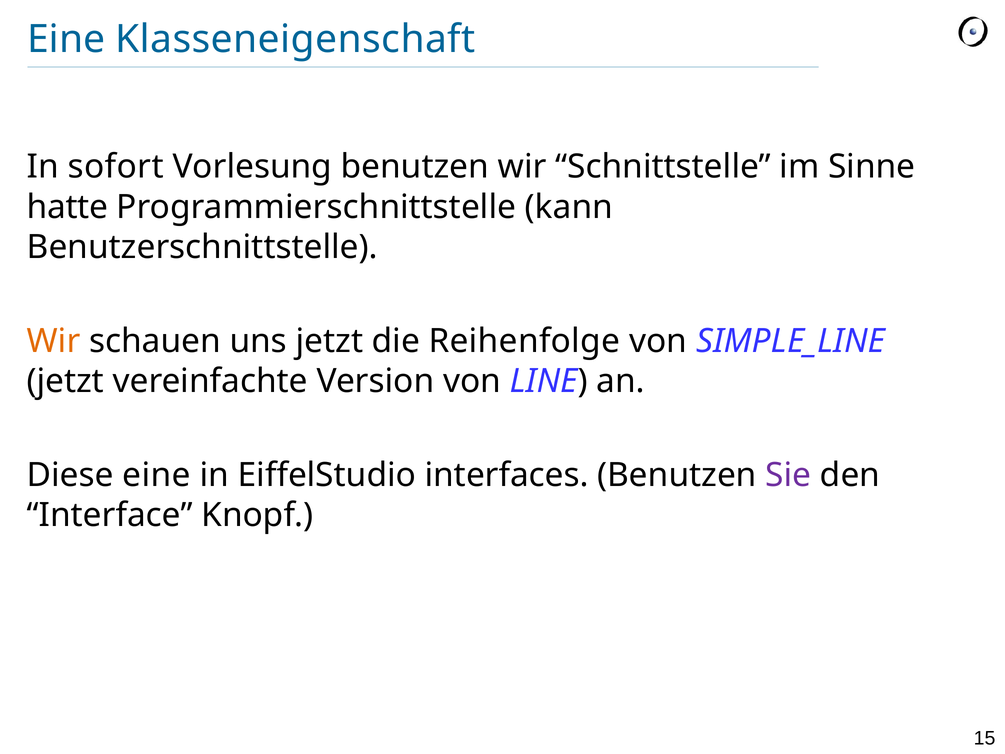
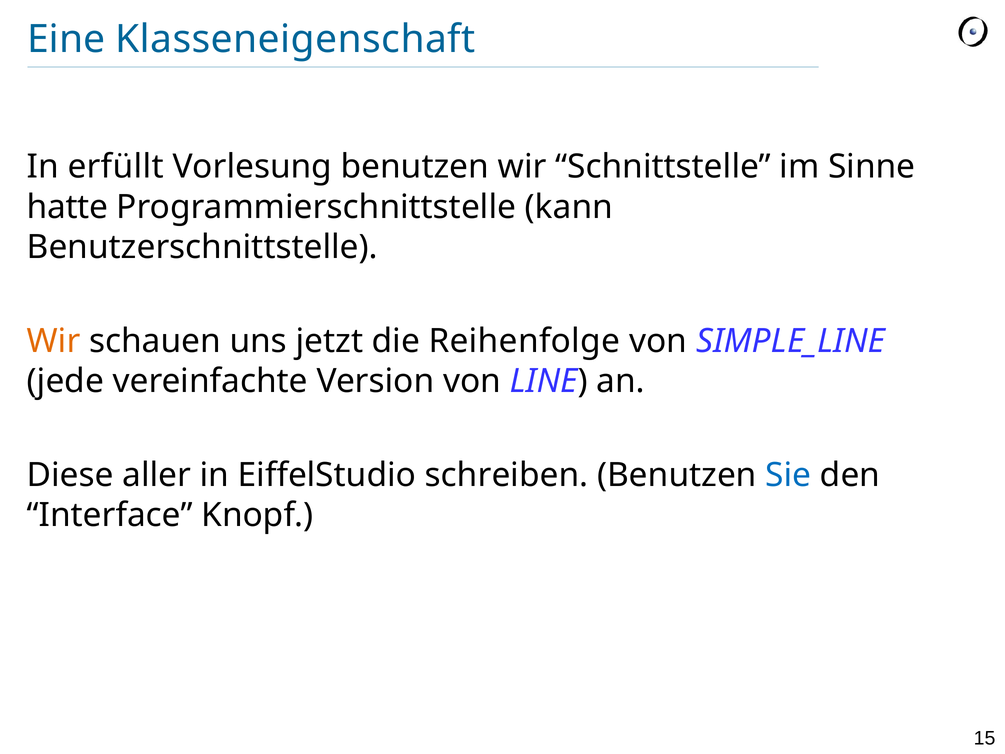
sofort: sofort -> erfüllt (116, 167)
jetzt: jetzt -> jede (65, 381)
Diese eine: eine -> aller (157, 475)
interfaces: interfaces -> schreiben (507, 475)
Sie colour: purple -> blue (788, 475)
